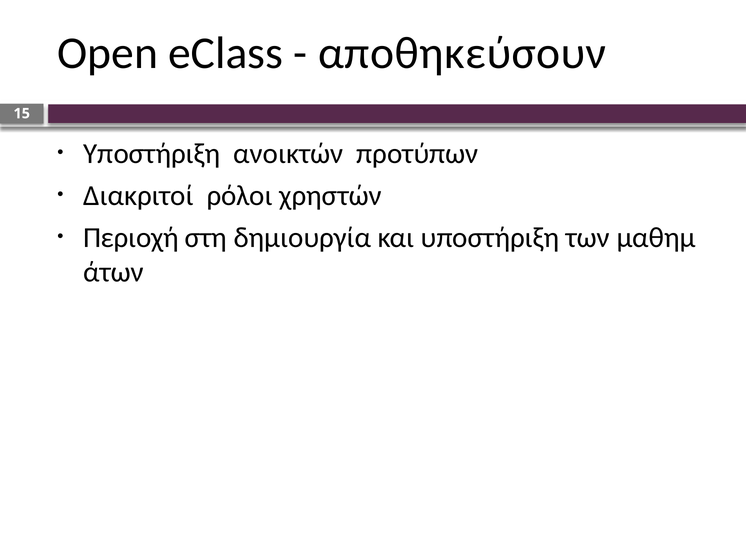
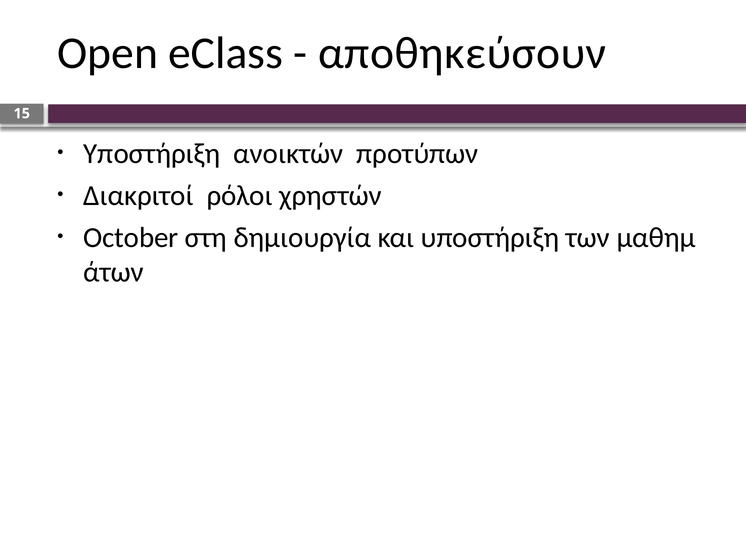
Περιοχή: Περιοχή -> October (131, 238)
